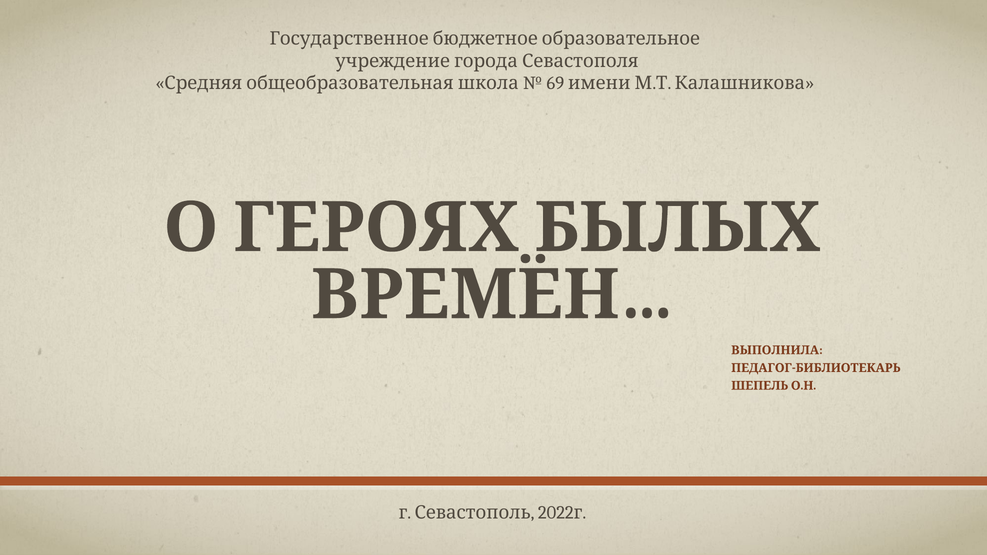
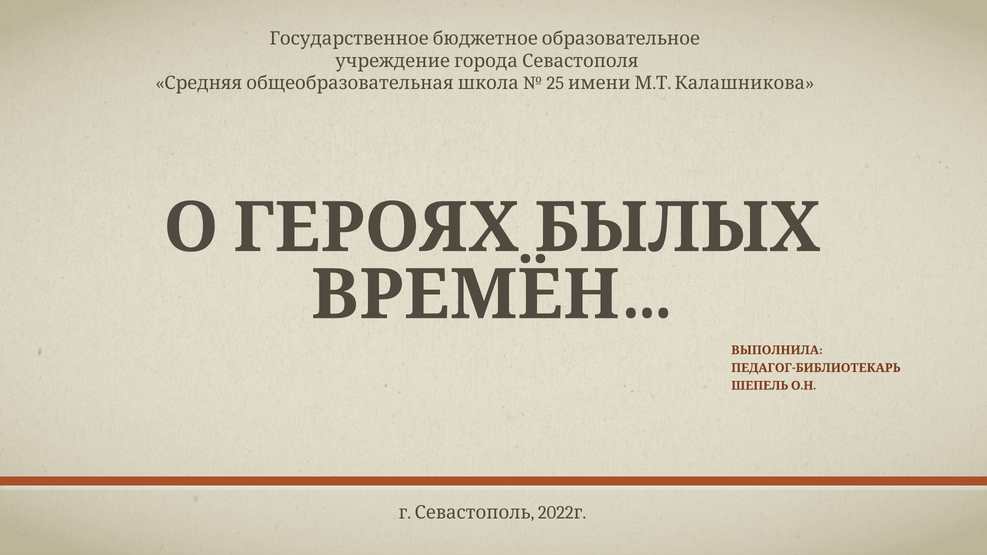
69: 69 -> 25 (555, 83)
